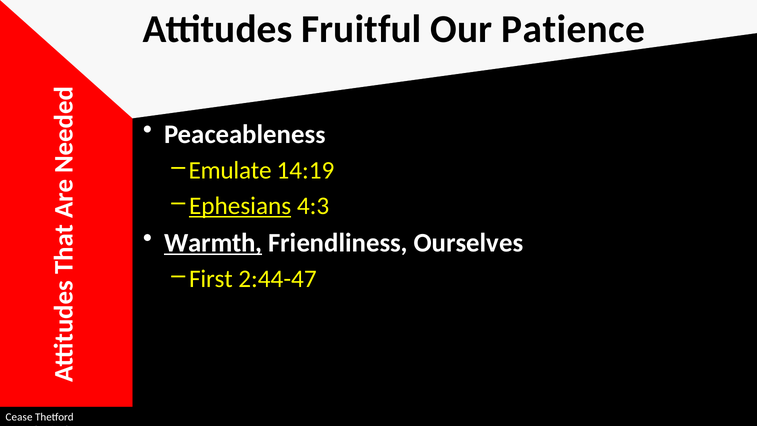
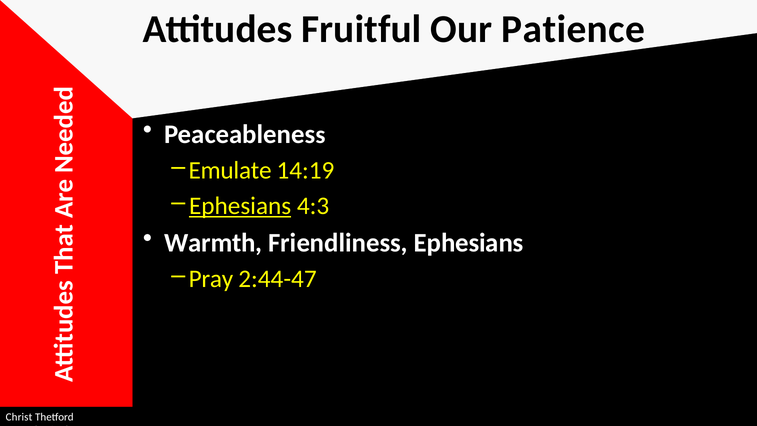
Warmth underline: present -> none (213, 243)
Friendliness Ourselves: Ourselves -> Ephesians (469, 243)
First: First -> Pray (211, 279)
Cease: Cease -> Christ (19, 417)
